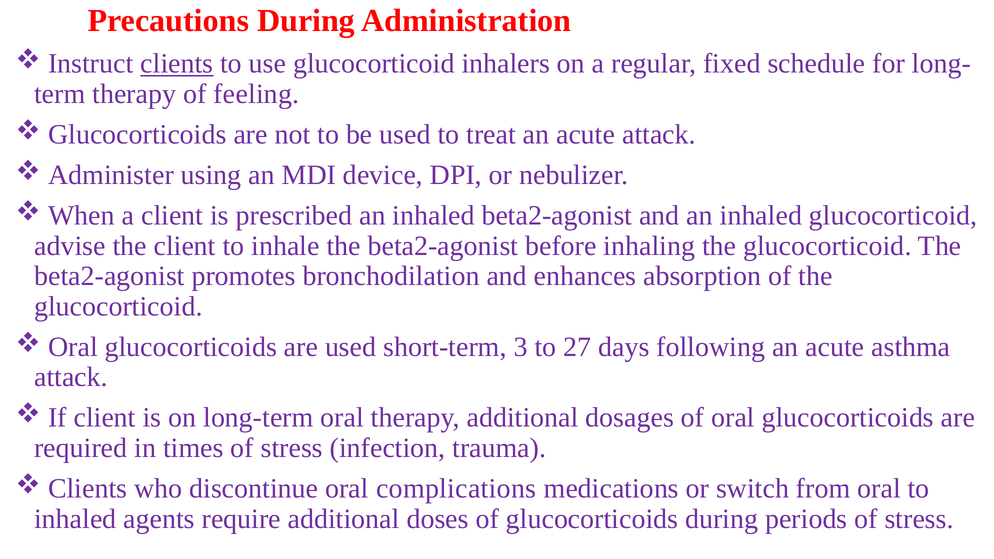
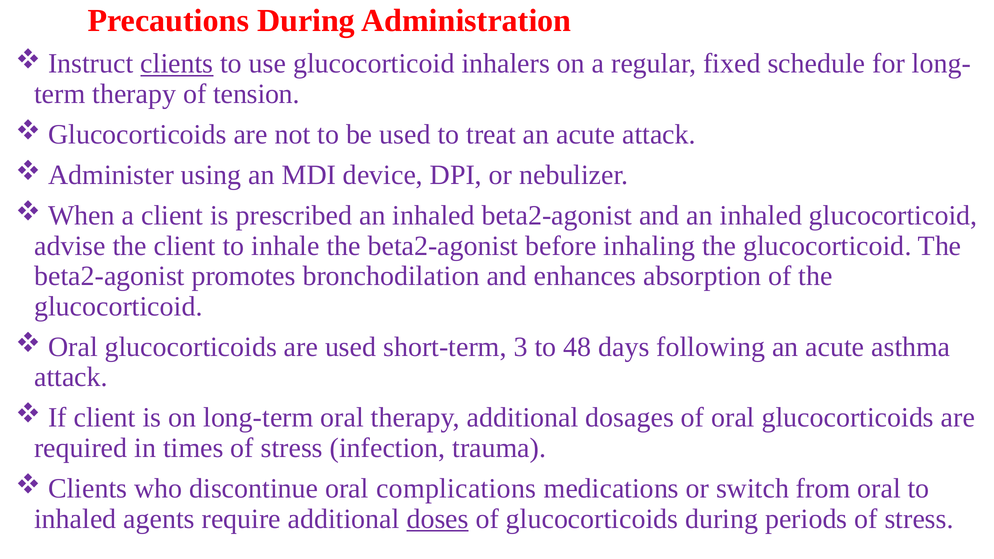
feeling: feeling -> tension (257, 94)
27: 27 -> 48 (577, 347)
doses underline: none -> present (438, 519)
